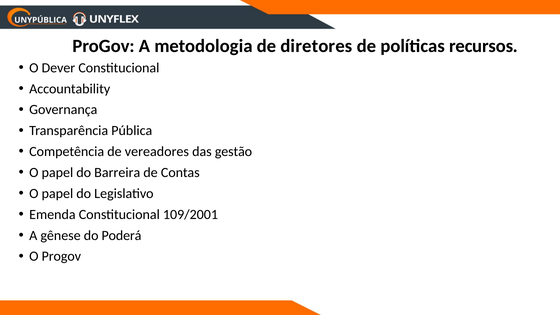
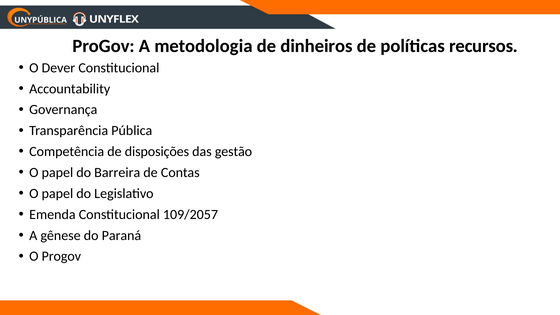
diretores: diretores -> dinheiros (317, 46)
vereadores: vereadores -> disposições (157, 152)
109/2001: 109/2001 -> 109/2057 (190, 214)
Poderá: Poderá -> Paraná (121, 235)
